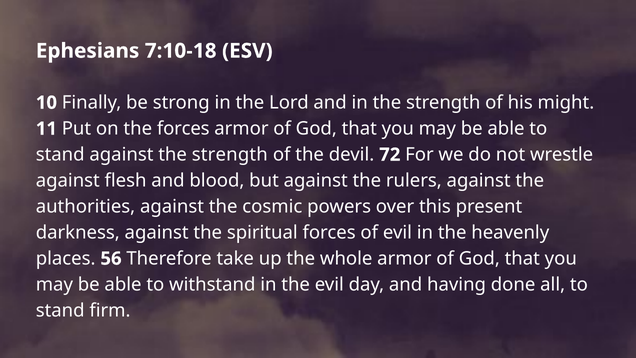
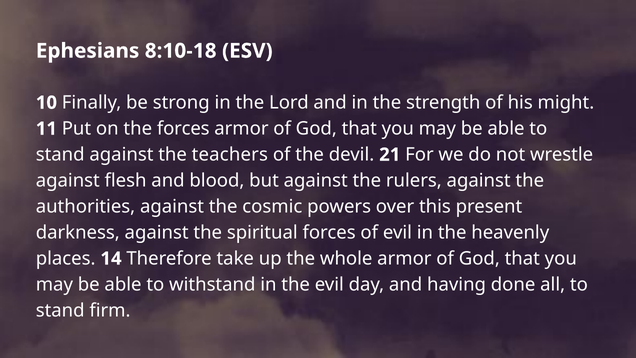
7:10-18: 7:10-18 -> 8:10-18 (181, 51)
against the strength: strength -> teachers (230, 155)
72: 72 -> 21 (390, 155)
56: 56 -> 14 (111, 258)
